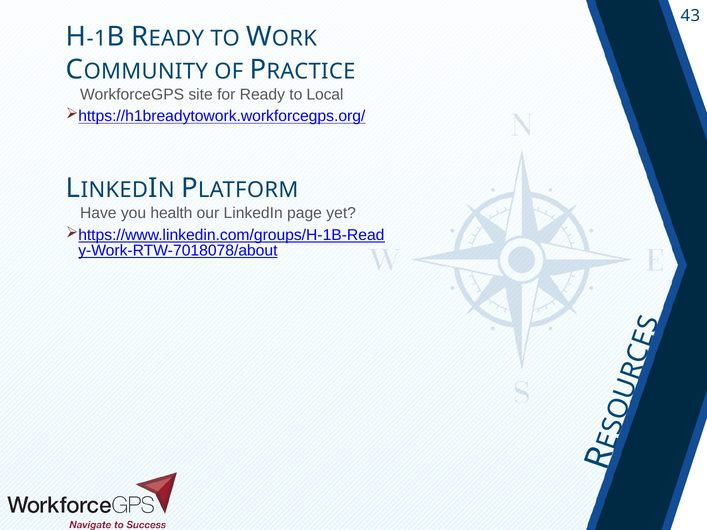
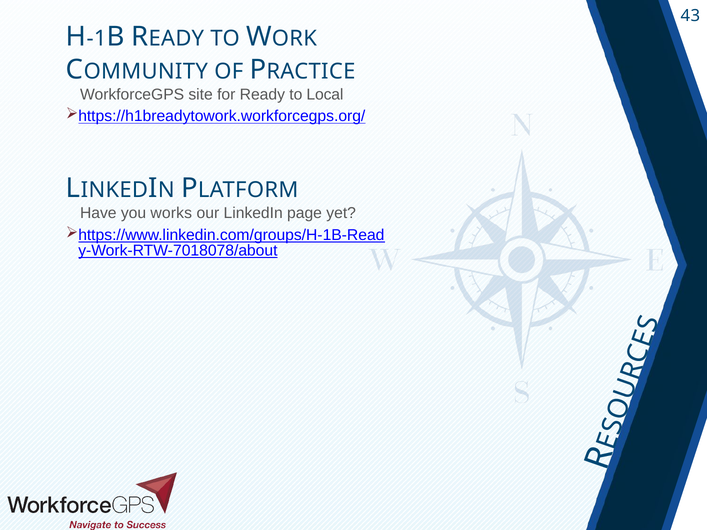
health: health -> works (171, 213)
